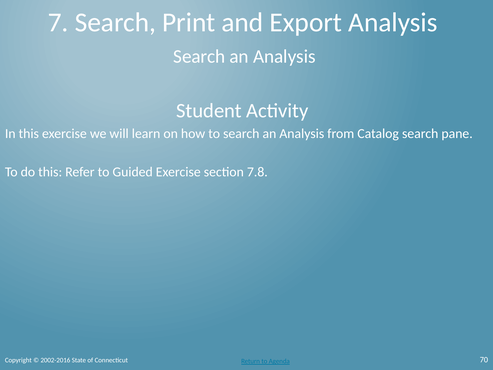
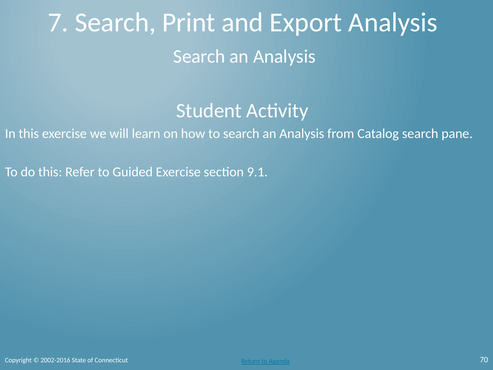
7.8: 7.8 -> 9.1 (257, 172)
